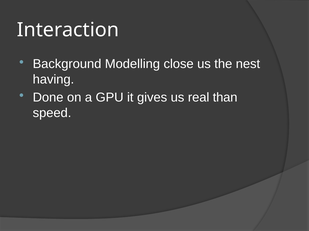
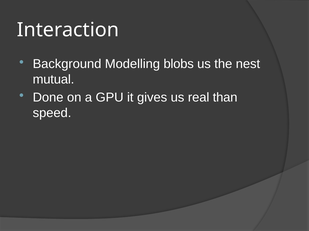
close: close -> blobs (179, 64)
having: having -> mutual (53, 80)
